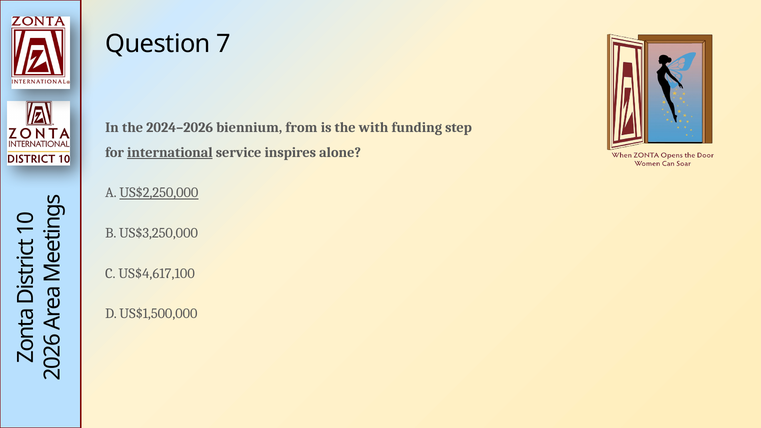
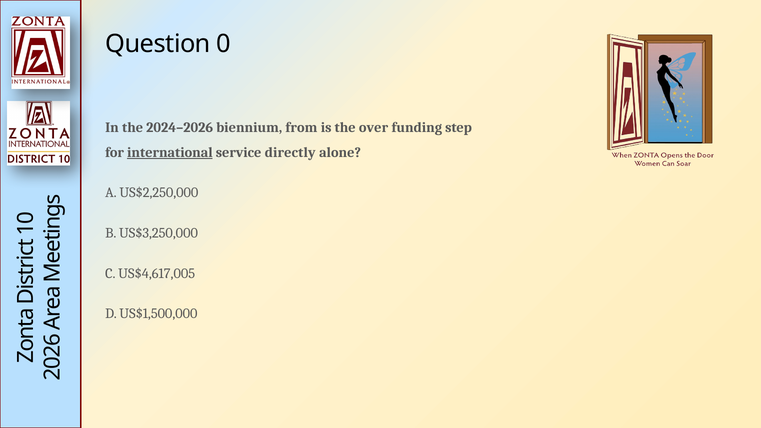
Question 7: 7 -> 0 (224, 44)
with: with -> over (374, 127)
inspires: inspires -> directly (290, 152)
US$2,250,000 underline: present -> none (159, 193)
US$4,617,100: US$4,617,100 -> US$4,617,005 (157, 273)
